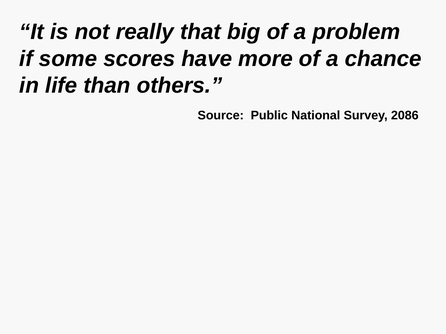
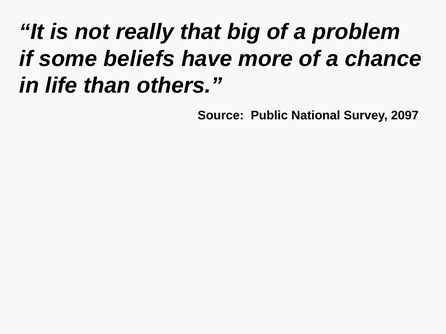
scores: scores -> beliefs (139, 59)
2086: 2086 -> 2097 (405, 116)
